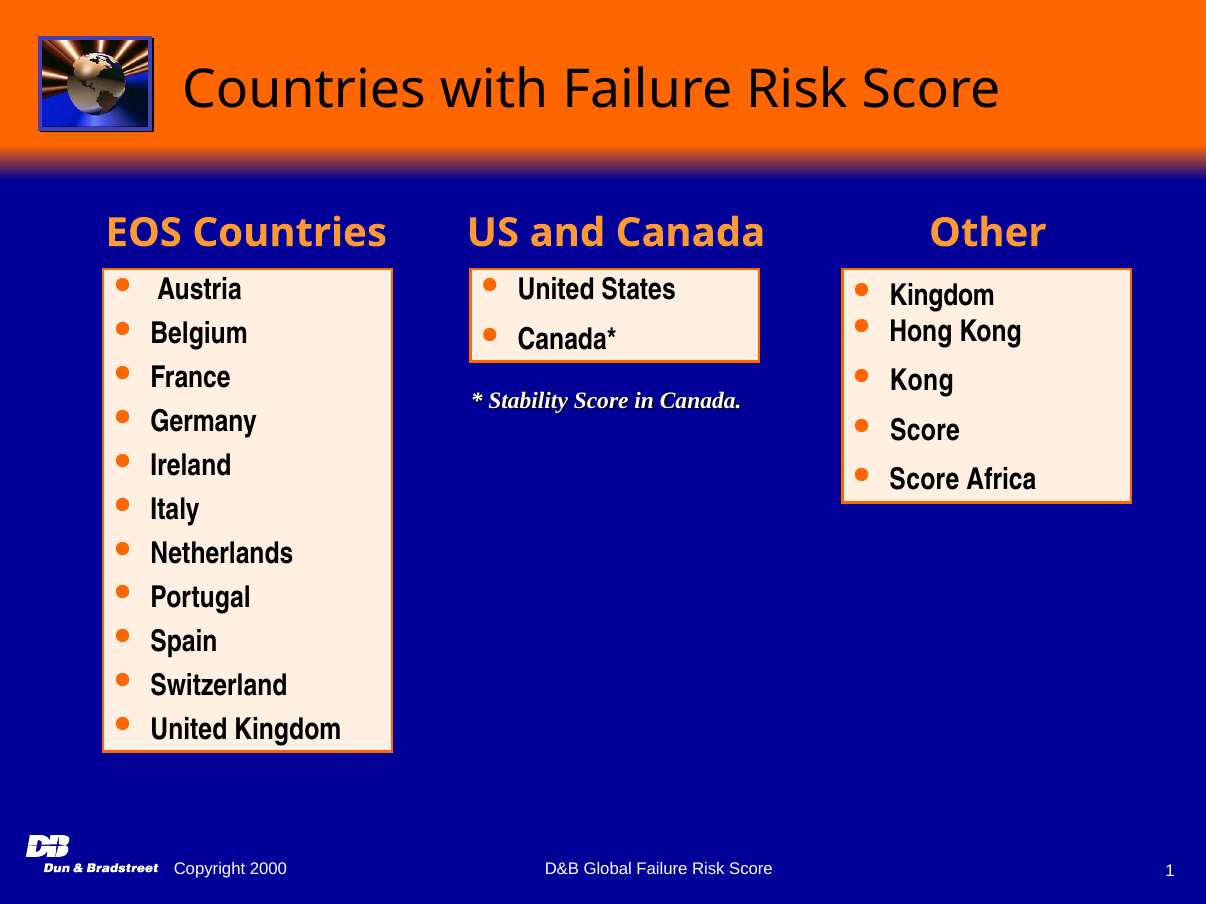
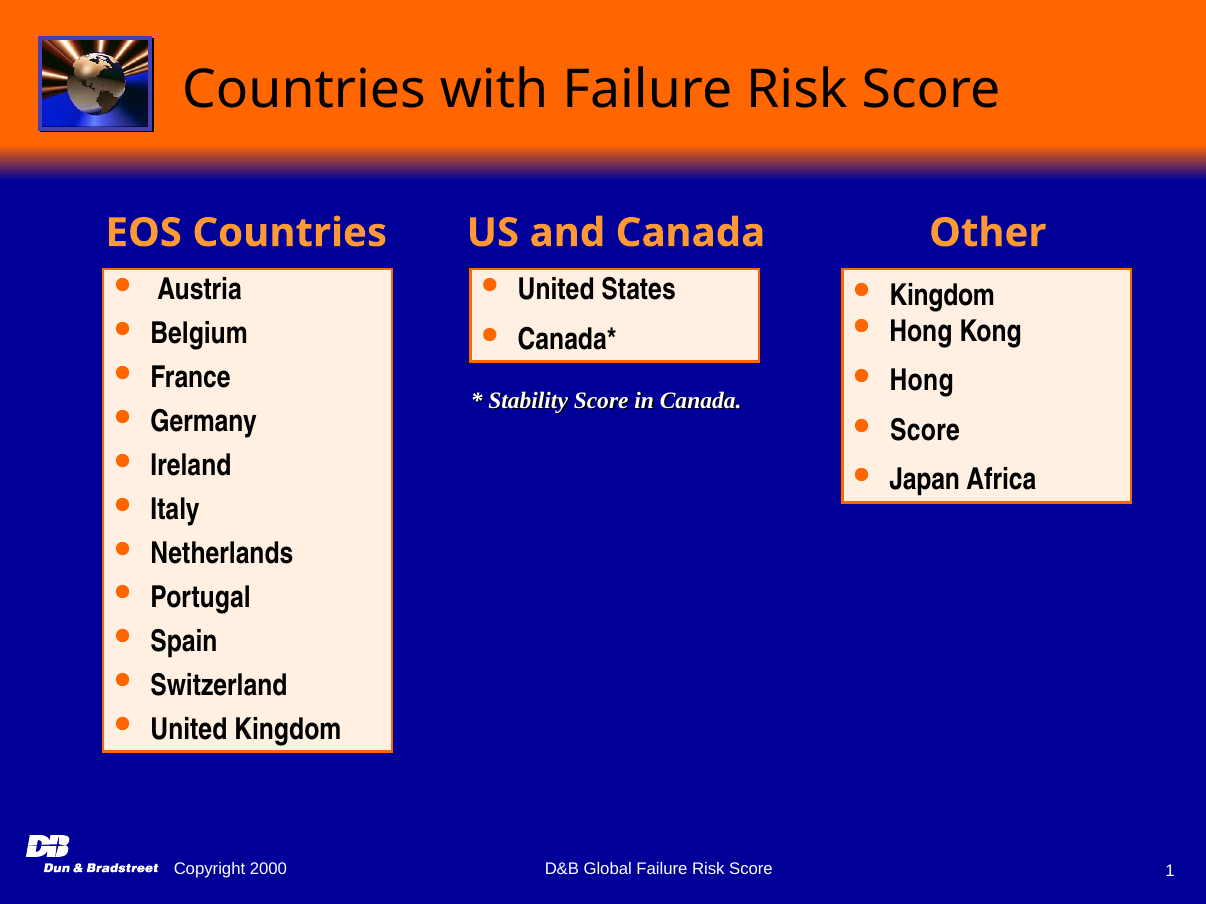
Kong: Kong -> Hong (922, 381)
Score: Score -> Japan (925, 480)
